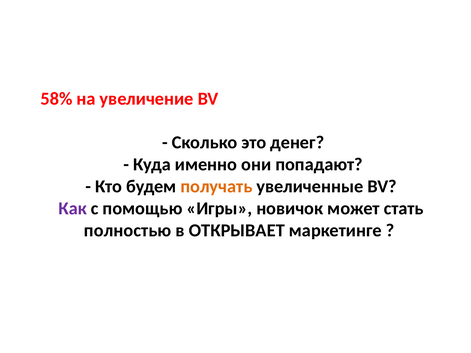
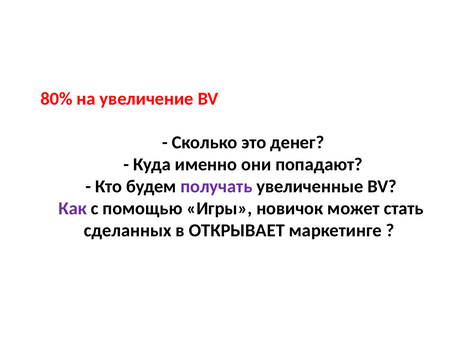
58%: 58% -> 80% (56, 99)
получать colour: orange -> purple (216, 187)
полностью: полностью -> сделанных (128, 230)
